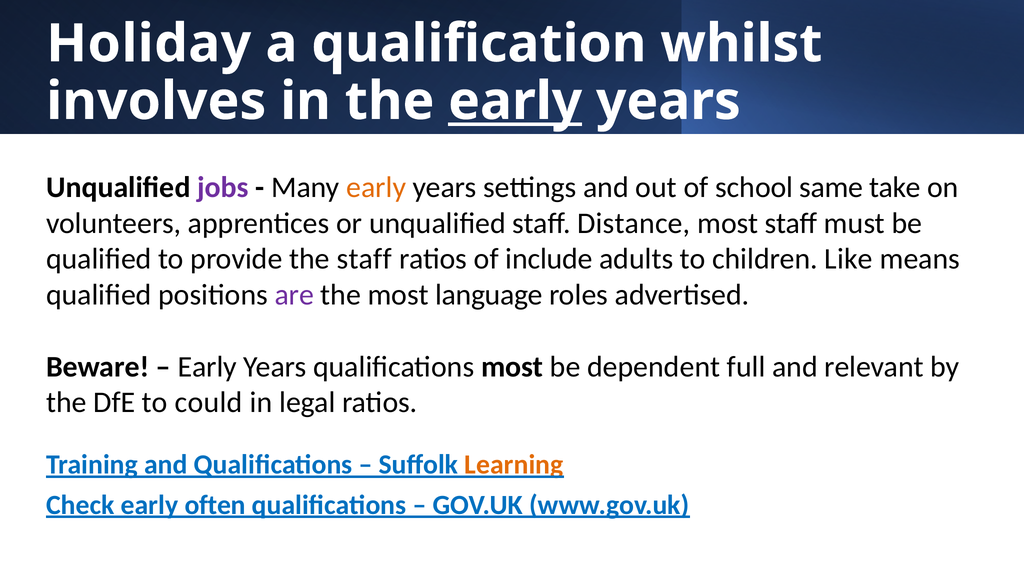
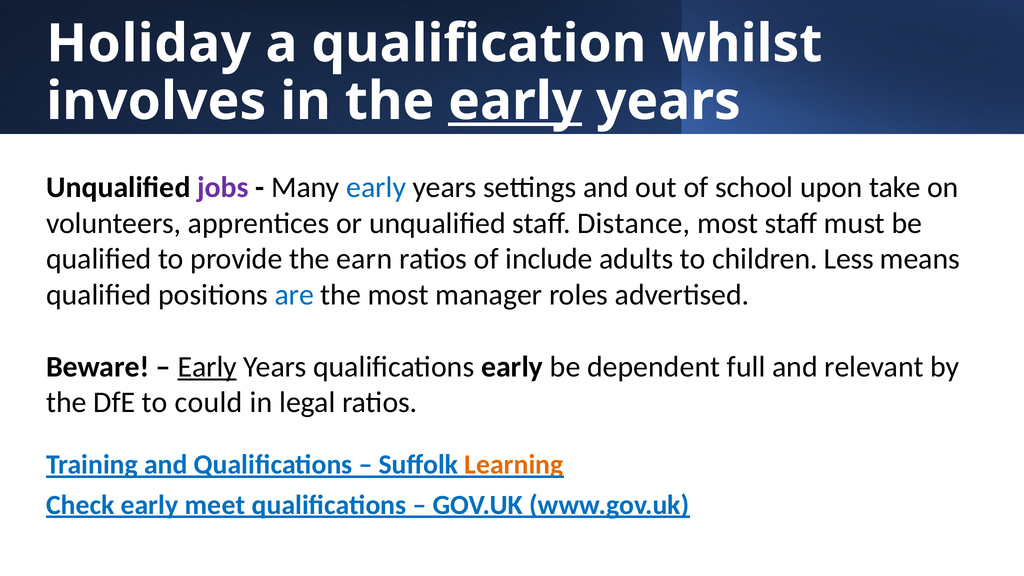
early colour: orange -> blue (376, 187)
same: same -> upon (831, 187)
the staff: staff -> earn (364, 259)
Like: Like -> Less (849, 259)
are colour: purple -> blue (294, 295)
language: language -> manager (489, 295)
Early underline: none -> present (207, 367)
qualifications most: most -> early (512, 367)
often: often -> meet (215, 505)
